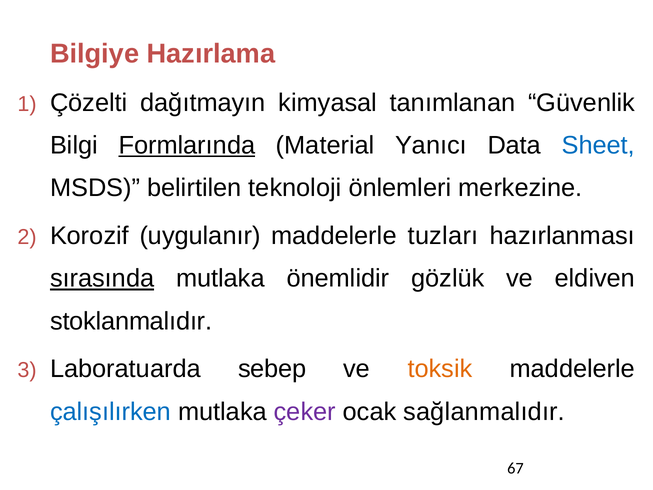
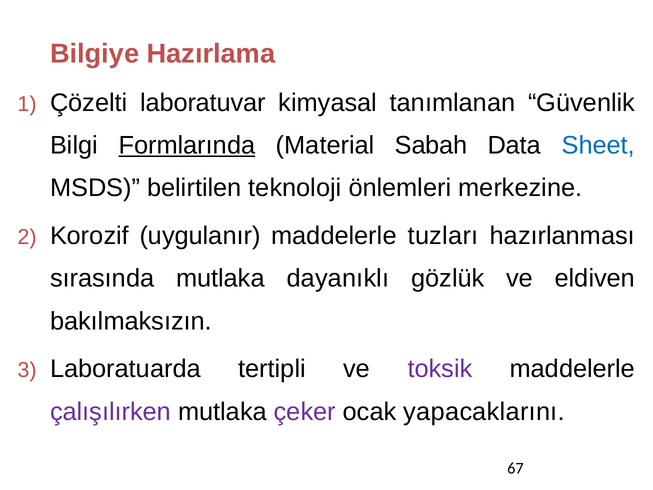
dağıtmayın: dağıtmayın -> laboratuvar (203, 103)
Yanıcı: Yanıcı -> Sabah (431, 145)
sırasında underline: present -> none (102, 278)
önemlidir: önemlidir -> dayanıklı (338, 278)
stoklanmalıdır: stoklanmalıdır -> bakılmaksızın (131, 321)
sebep: sebep -> tertipli (272, 369)
toksik colour: orange -> purple (440, 369)
çalışılırken colour: blue -> purple (111, 412)
sağlanmalıdır: sağlanmalıdır -> yapacaklarını (484, 412)
